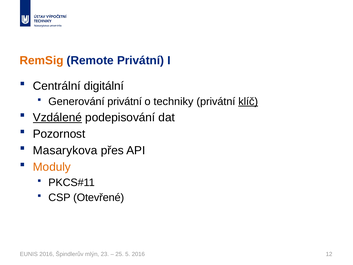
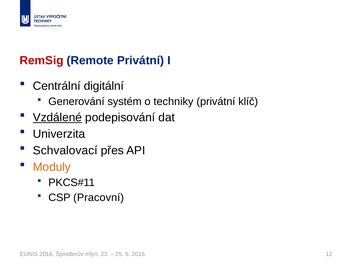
RemSig colour: orange -> red (42, 60)
Generování privátní: privátní -> systém (125, 101)
klíč underline: present -> none (248, 101)
Pozornost: Pozornost -> Univerzita (59, 134)
Masarykova: Masarykova -> Schvalovací (65, 150)
Otevřené: Otevřené -> Pracovní (99, 197)
